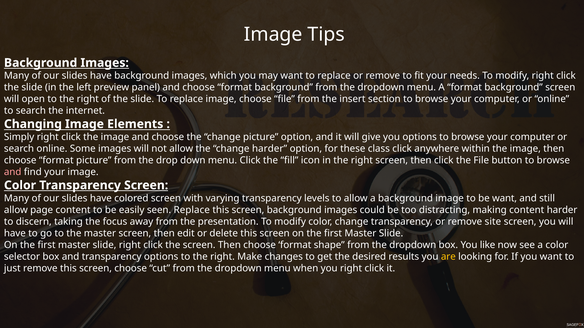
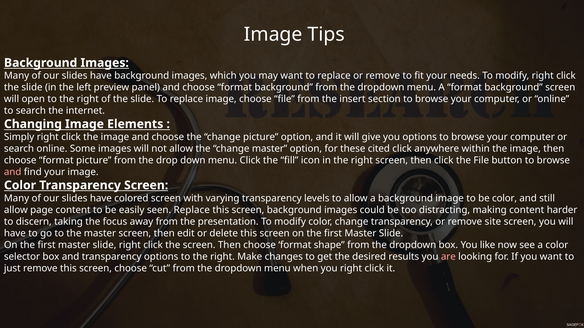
change harder: harder -> master (270, 149)
class: class -> cited (379, 149)
be want: want -> color (505, 198)
are colour: yellow -> pink (448, 257)
